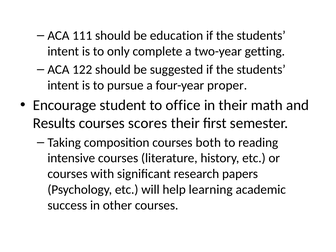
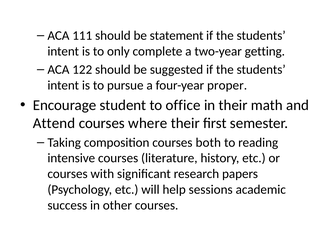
education: education -> statement (177, 36)
Results: Results -> Attend (54, 123)
scores: scores -> where (148, 123)
learning: learning -> sessions (211, 190)
